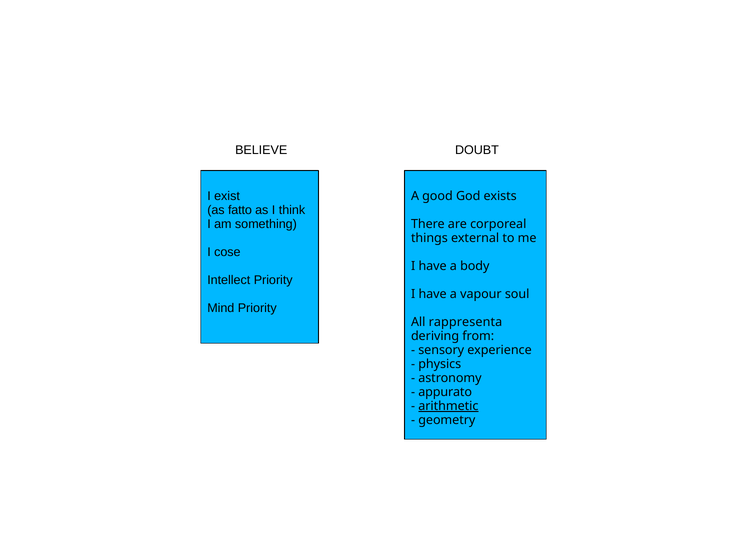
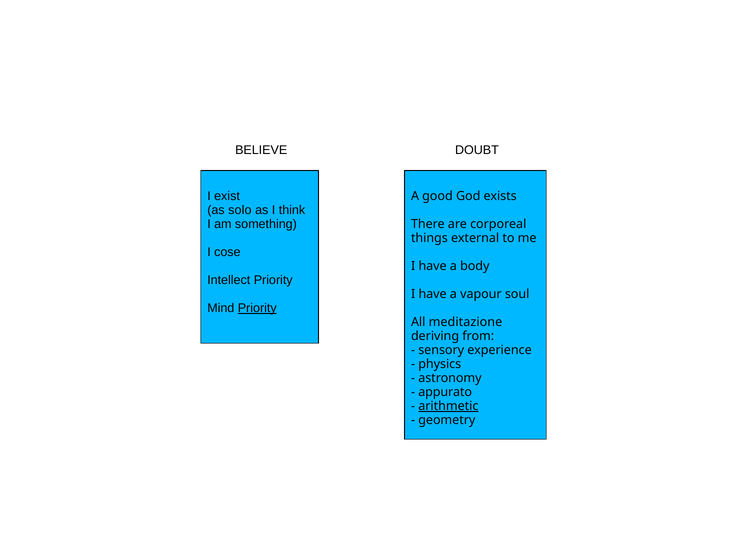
fatto: fatto -> solo (240, 210)
Priority underline: none -> present (257, 308)
rappresenta: rappresenta -> meditazione (465, 322)
